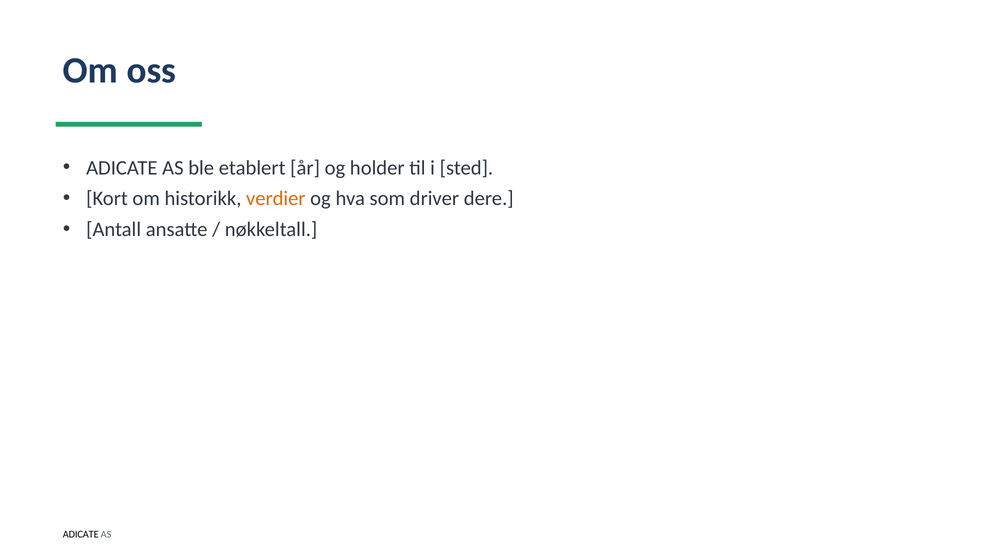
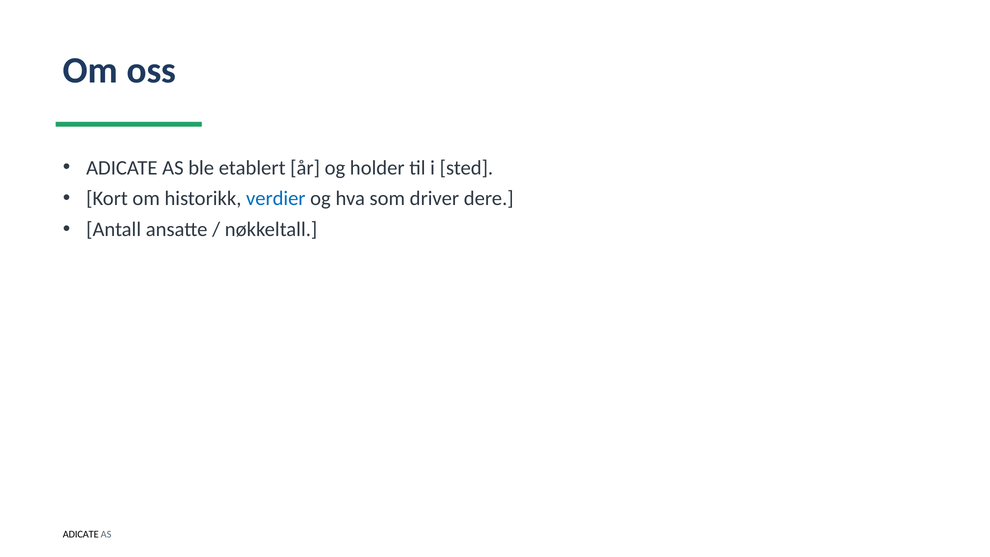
verdier colour: orange -> blue (276, 199)
